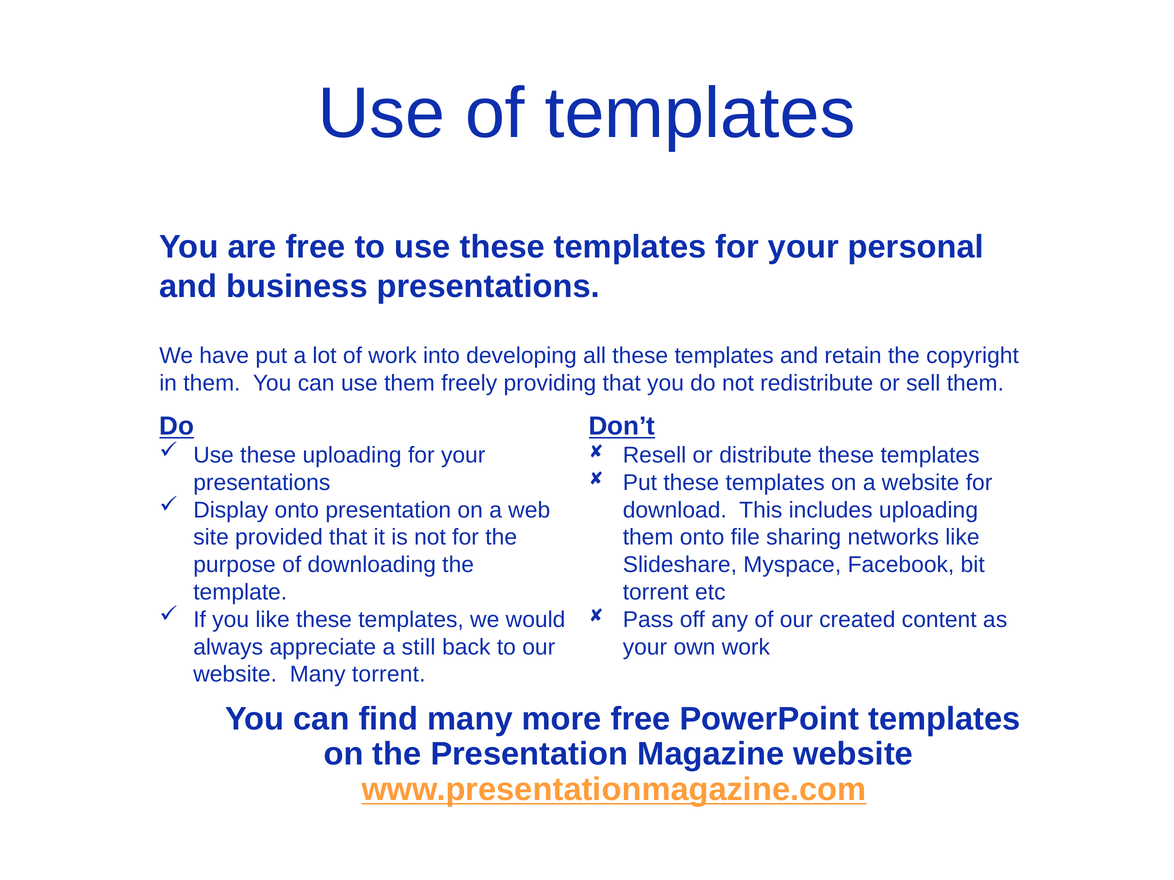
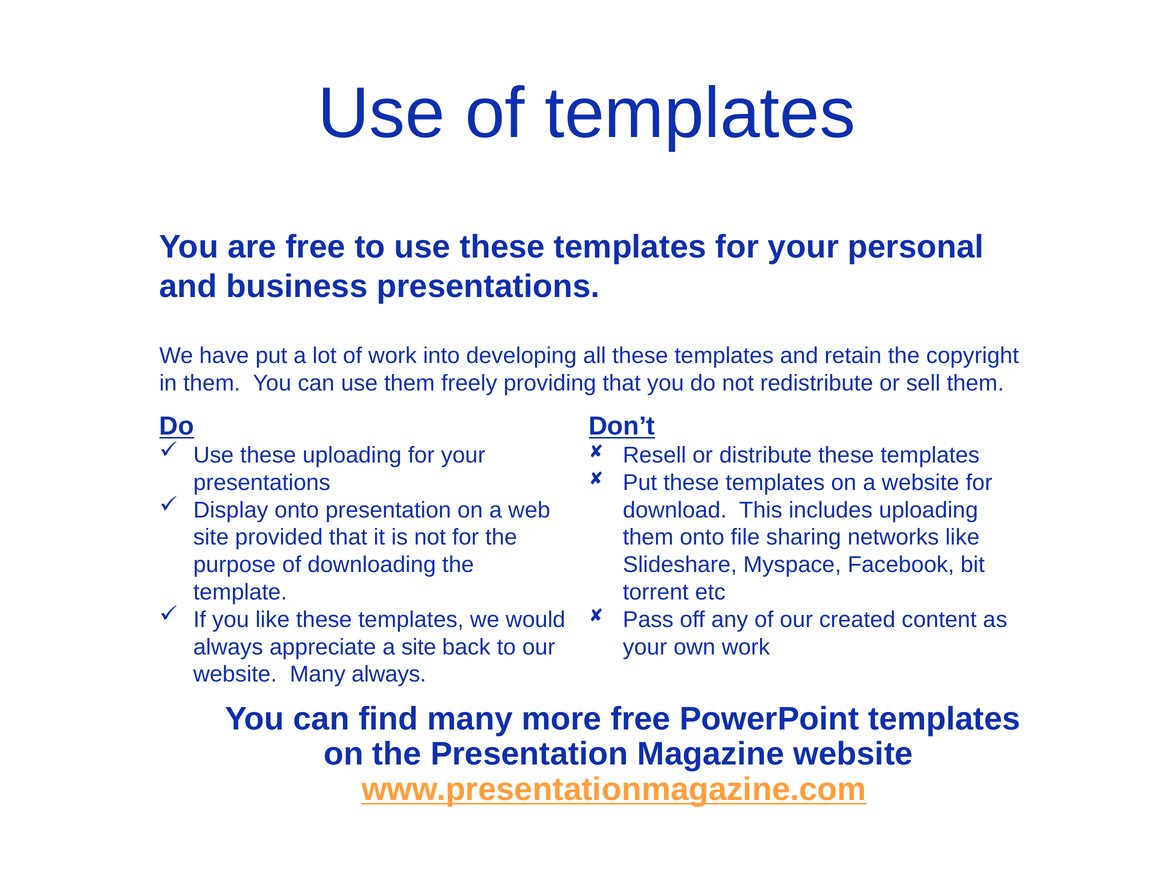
a still: still -> site (419, 647)
Many torrent: torrent -> always (389, 675)
